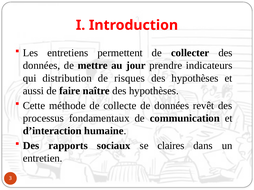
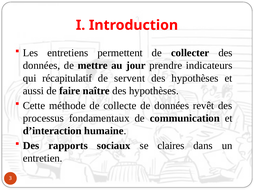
distribution: distribution -> récapitulatif (67, 78)
risques: risques -> servent (130, 78)
